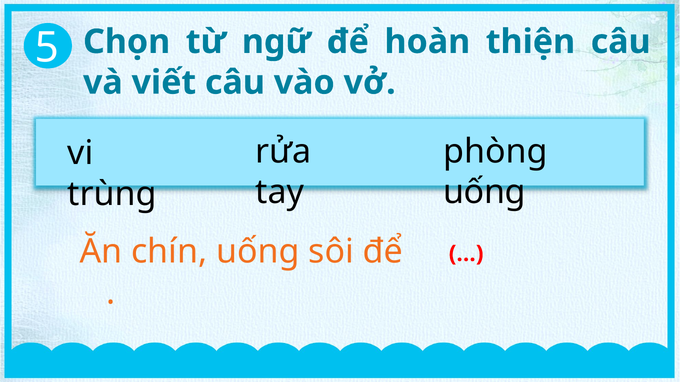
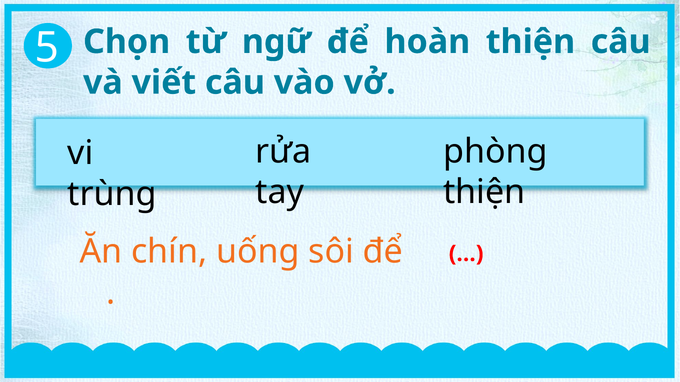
uống: uống -> thiện (484, 192)
